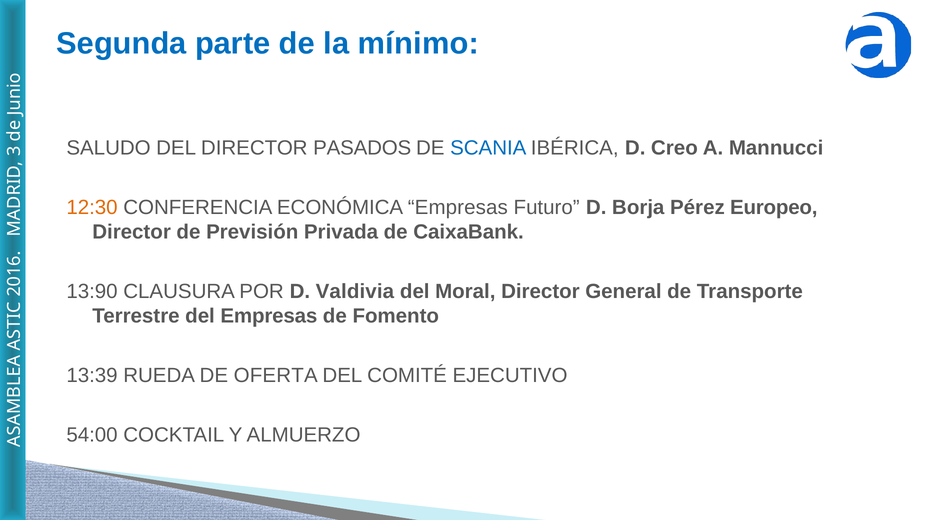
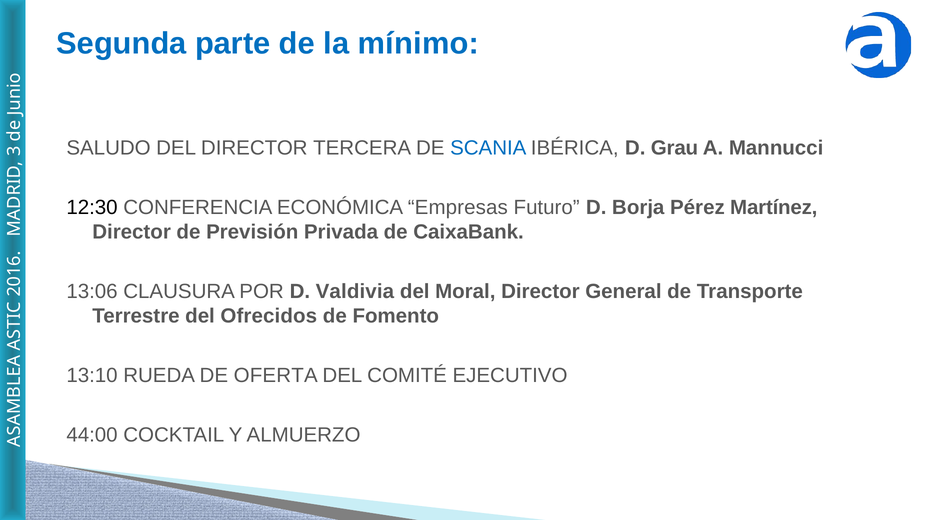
PASADOS: PASADOS -> TERCERA (362, 148)
Creo: Creo -> Grau (675, 148)
12:30 colour: orange -> black (92, 207)
Europeo: Europeo -> Martínez (774, 207)
13:90: 13:90 -> 13:06 (92, 292)
del Empresas: Empresas -> Ofrecidos (269, 316)
13:39: 13:39 -> 13:10 (92, 376)
54:00: 54:00 -> 44:00 (92, 435)
